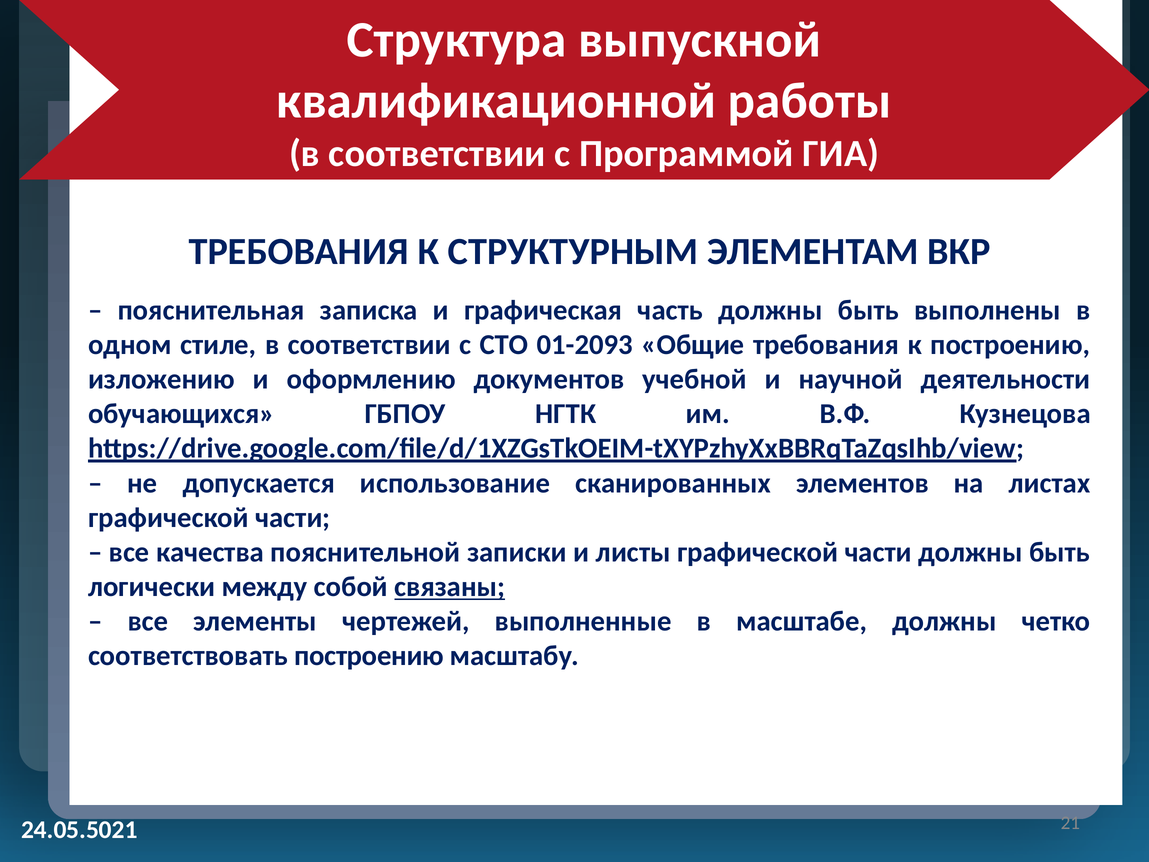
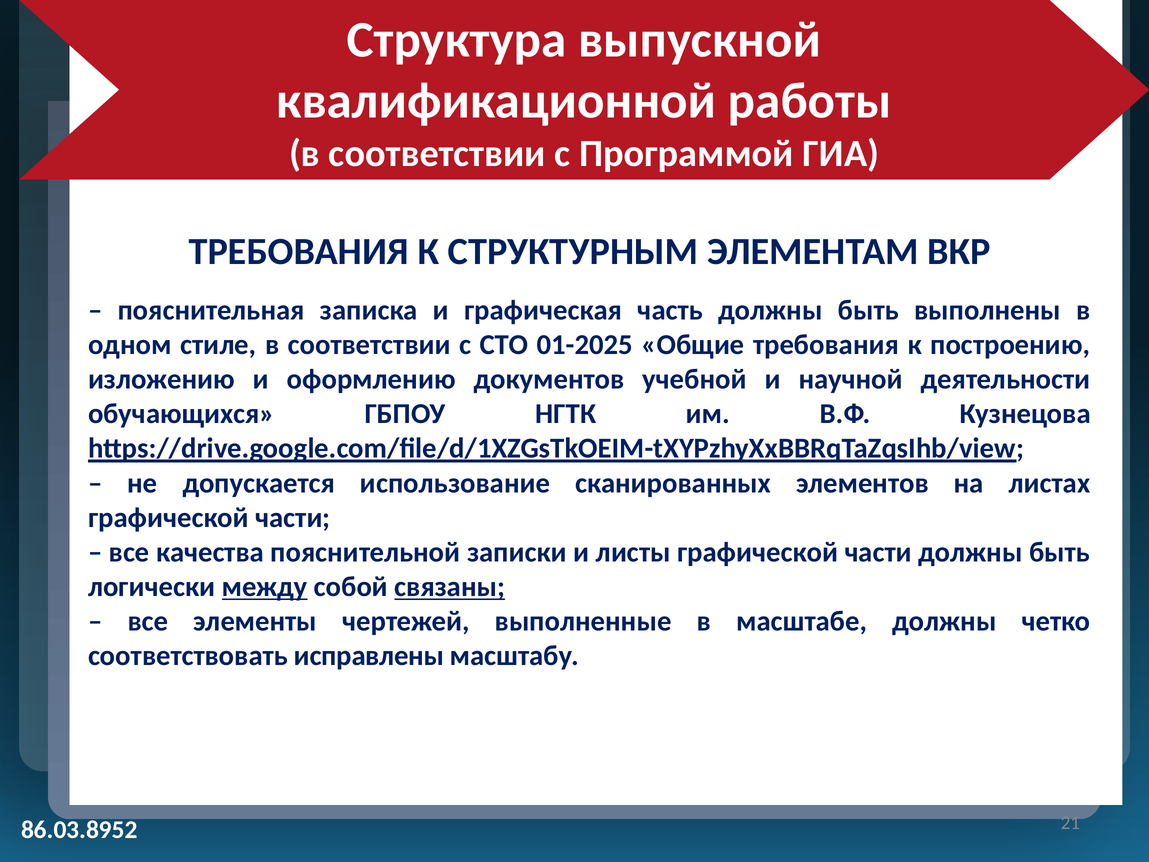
01-2093: 01-2093 -> 01-2025 (585, 345)
между underline: none -> present (265, 587)
соответствовать построению: построению -> исправлены (369, 656)
24.05.5021: 24.05.5021 -> 86.03.8952 (79, 829)
